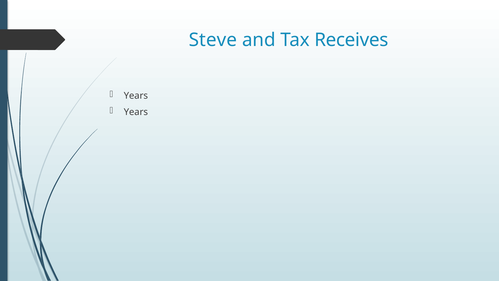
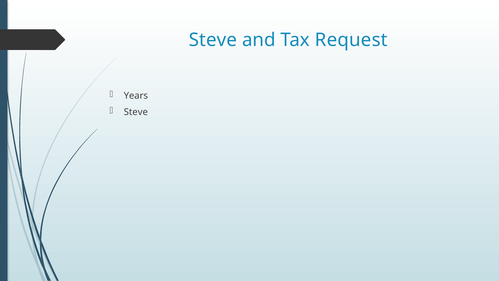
Receives: Receives -> Request (351, 40)
Years: Years -> Steve (136, 112)
